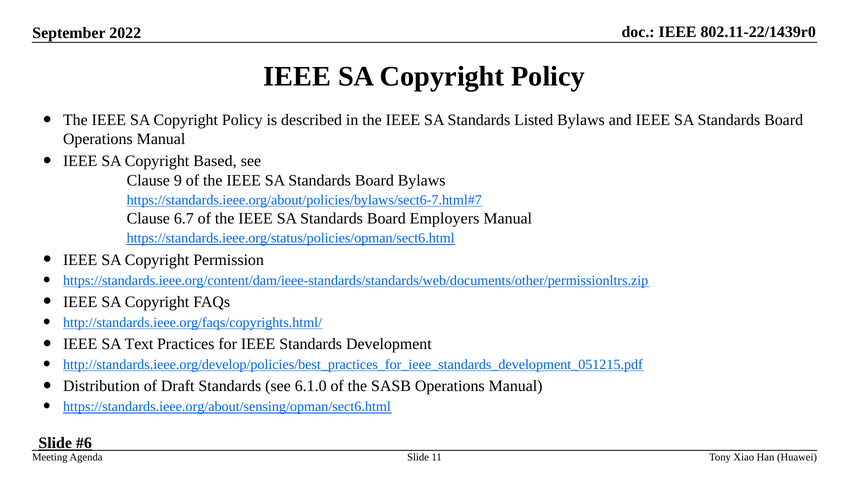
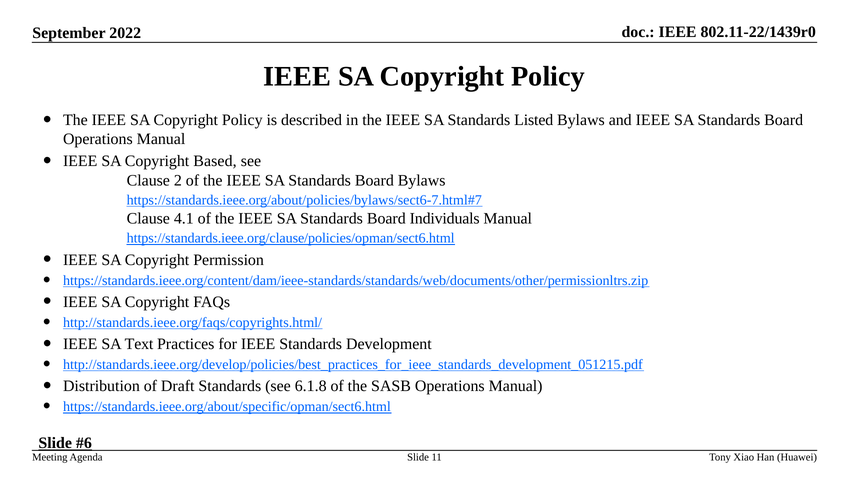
9: 9 -> 2 (178, 180)
6.7: 6.7 -> 4.1 (184, 219)
Employers: Employers -> Individuals (445, 219)
https://standards.ieee.org/status/policies/opman/sect6.html: https://standards.ieee.org/status/policies/opman/sect6.html -> https://standards.ieee.org/clause/policies/opman/sect6.html (291, 238)
6.1.0: 6.1.0 -> 6.1.8 (311, 386)
https://standards.ieee.org/about/sensing/opman/sect6.html: https://standards.ieee.org/about/sensing/opman/sect6.html -> https://standards.ieee.org/about/specific/opman/sect6.html (227, 407)
